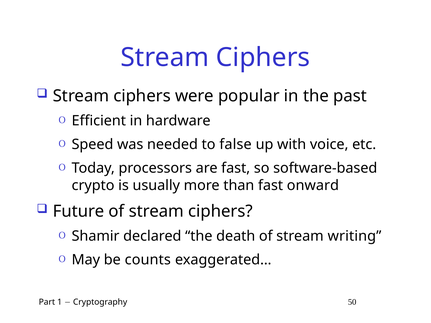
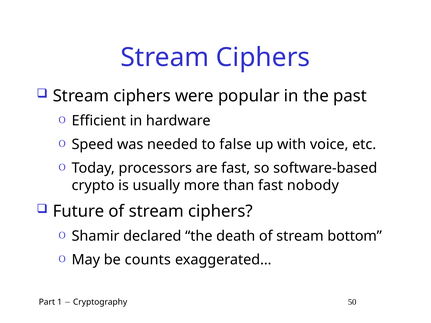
onward: onward -> nobody (313, 186)
writing: writing -> bottom (355, 236)
